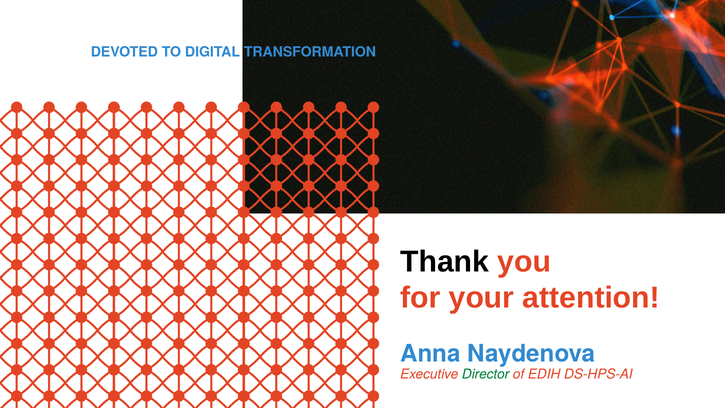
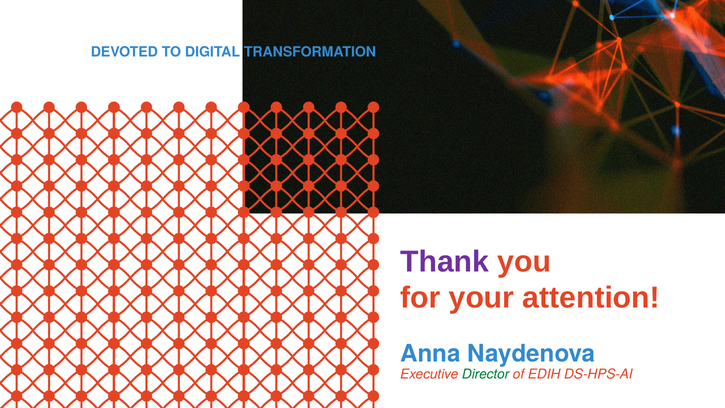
Thank colour: black -> purple (445, 261)
